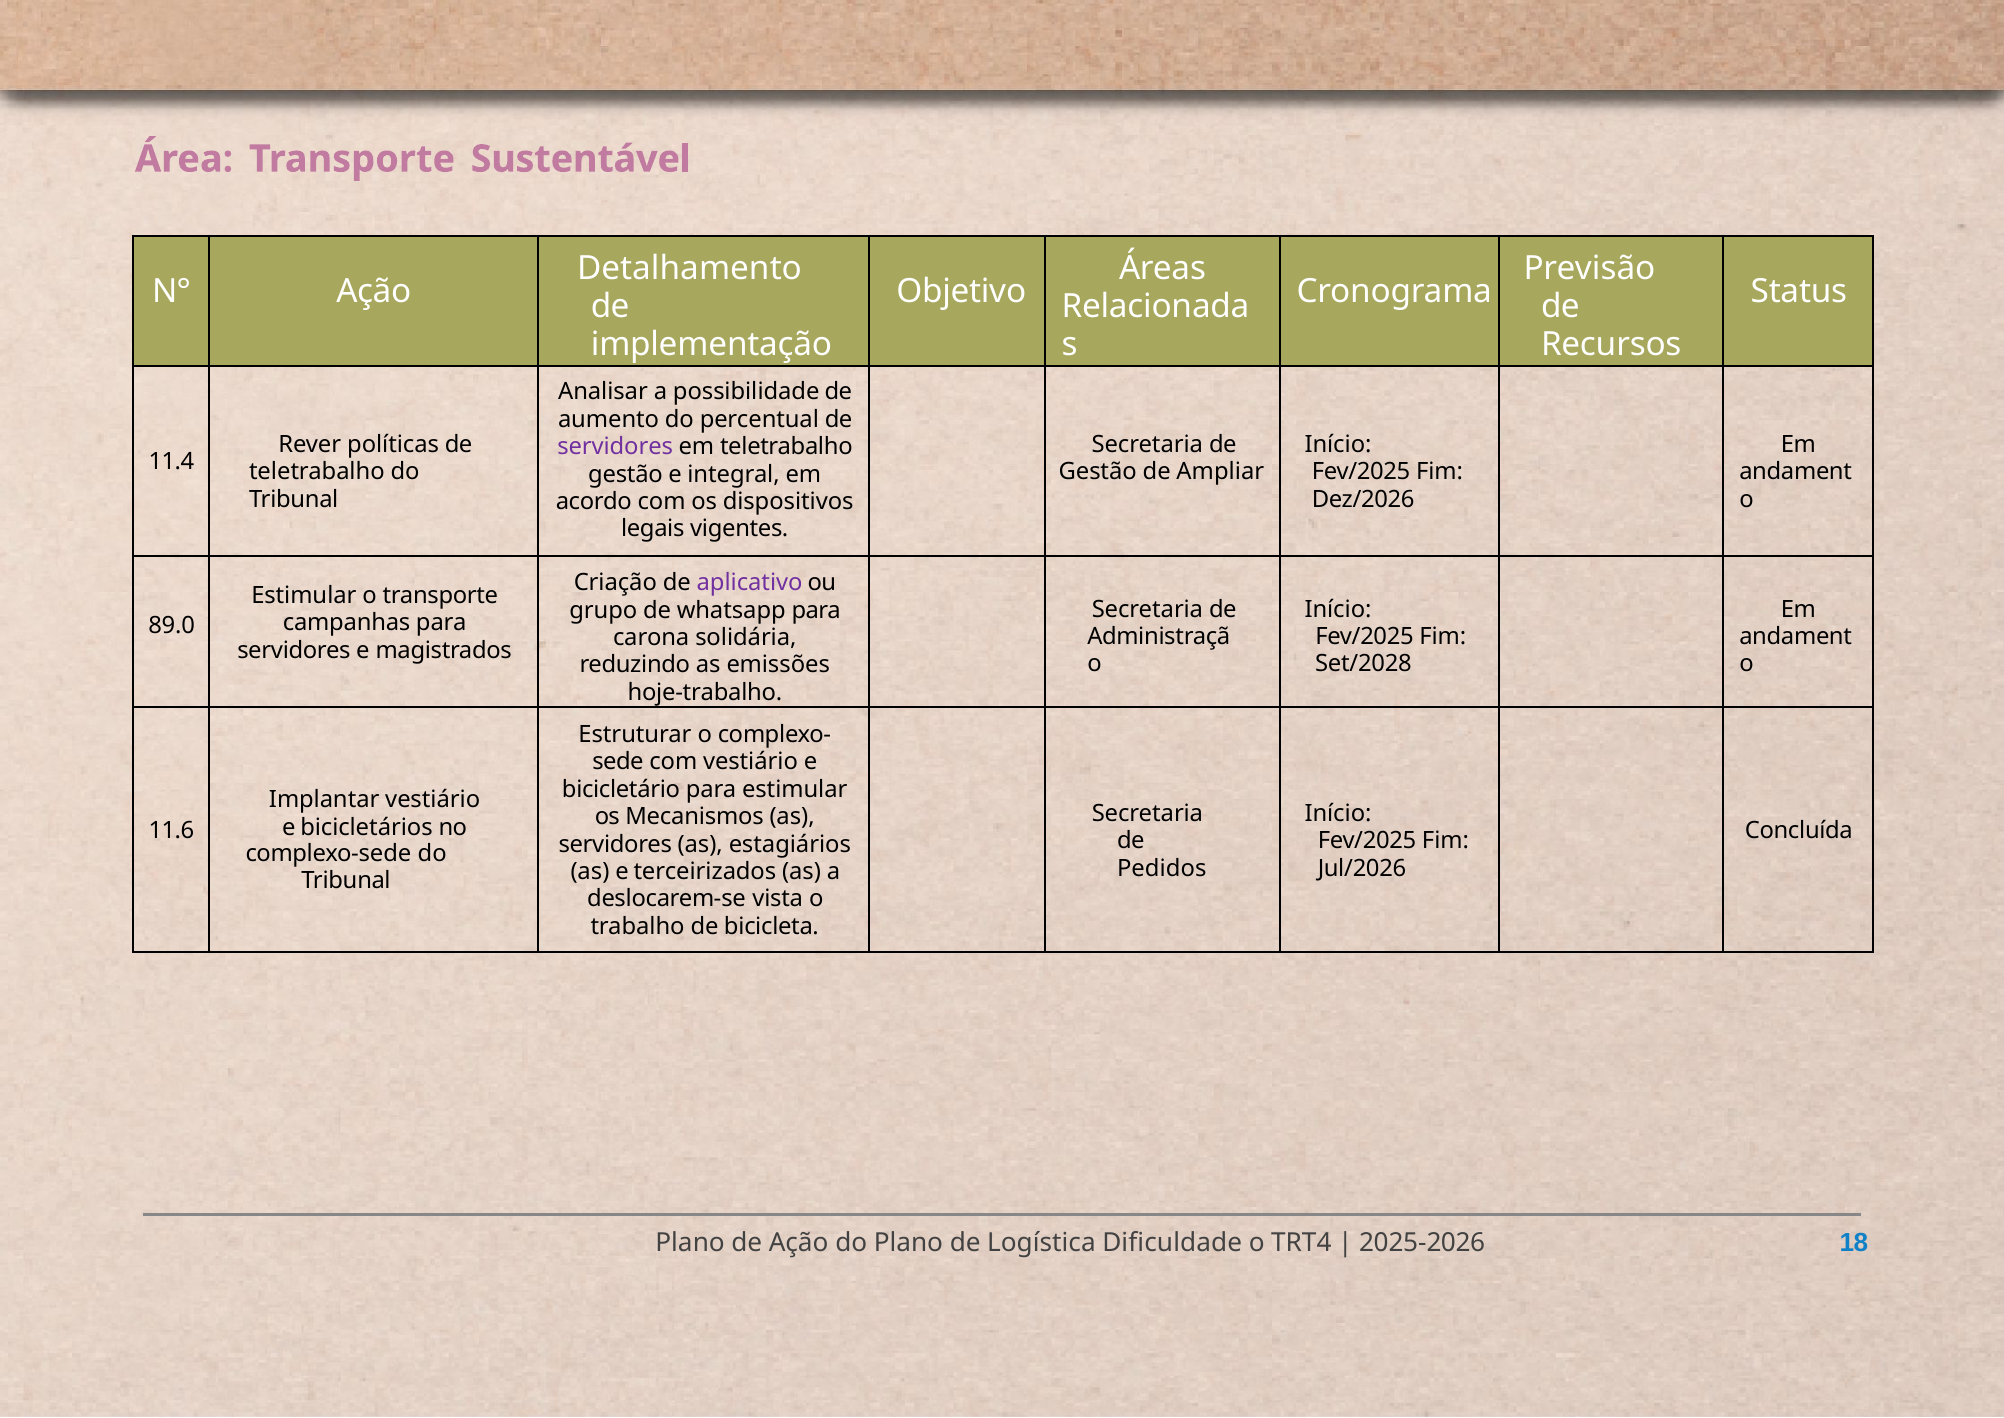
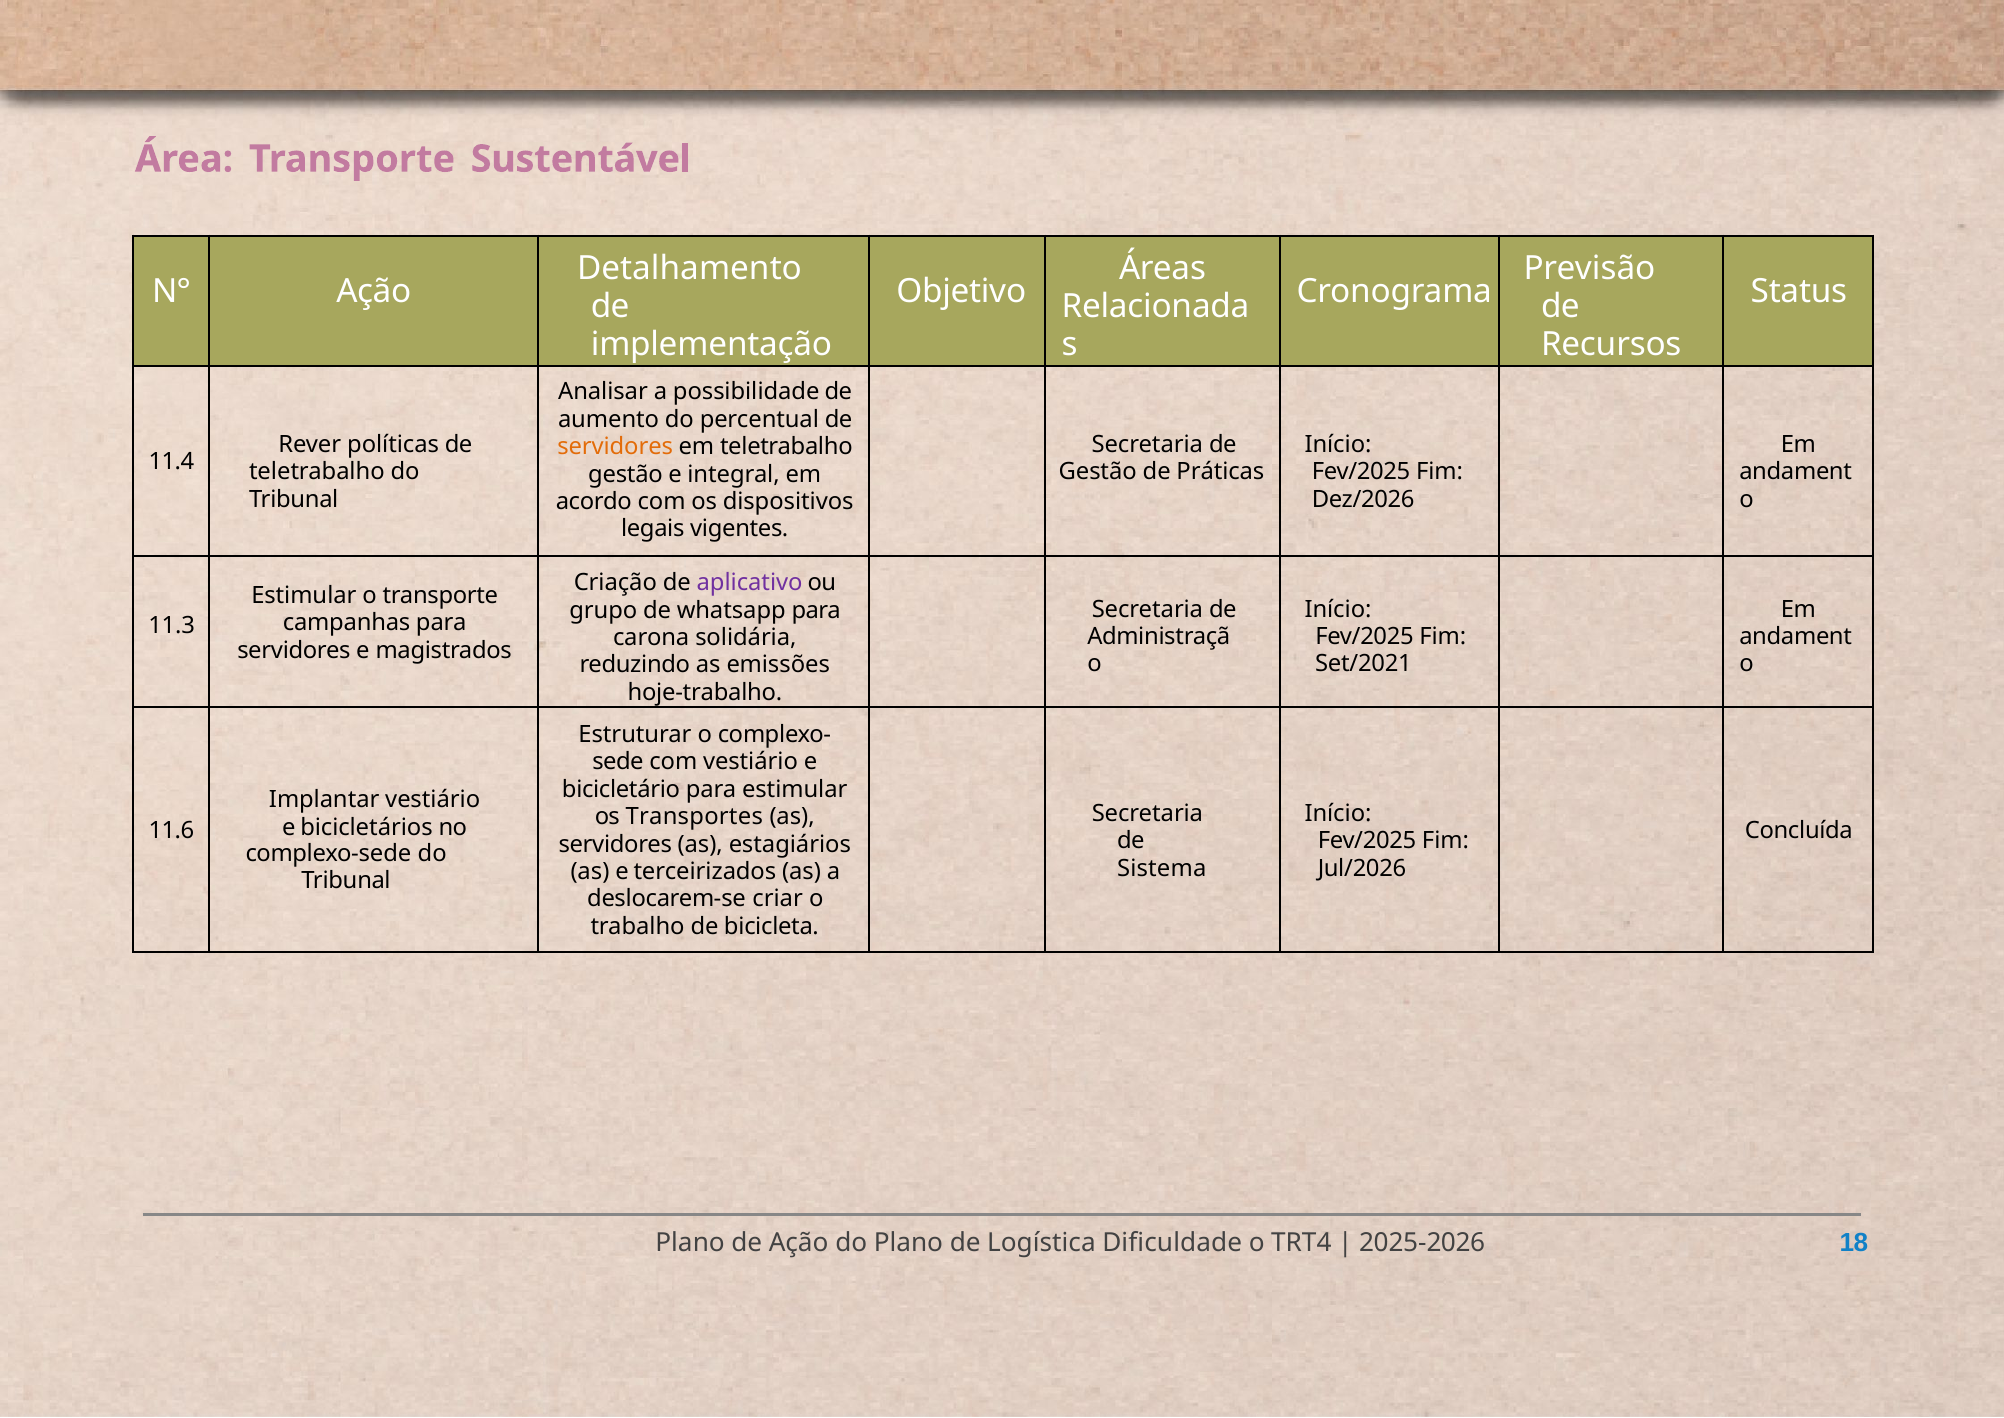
servidores colour: purple -> orange (615, 447)
Ampliar: Ampliar -> Práticas (1220, 472)
89.0: 89.0 -> 11.3 (172, 626)
Set/2028: Set/2028 -> Set/2021 (1363, 664)
Mecanismos: Mecanismos -> Transportes (694, 817)
Pedidos: Pedidos -> Sistema (1162, 869)
vista: vista -> criar (778, 899)
